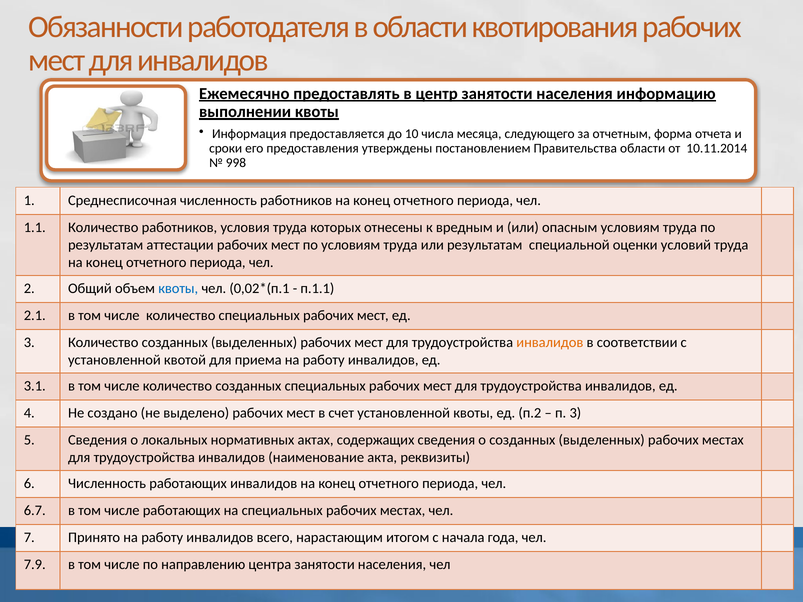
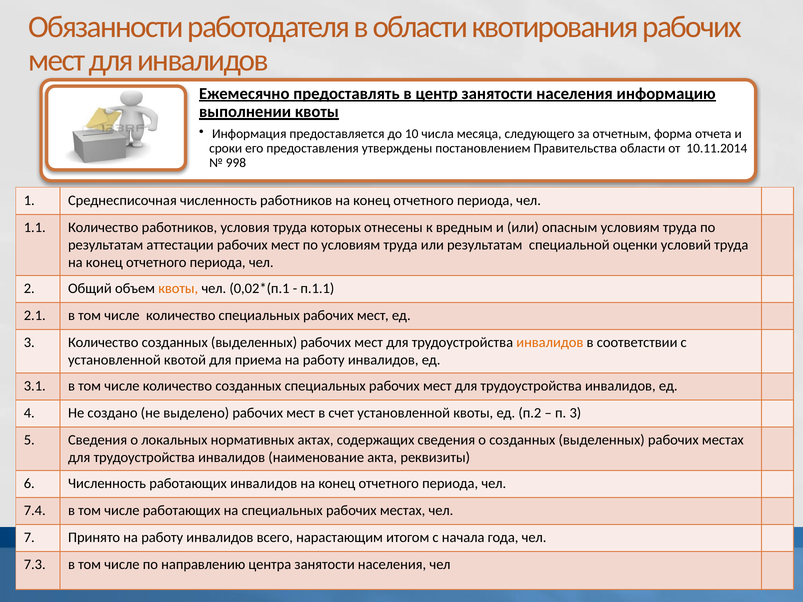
квоты colour: blue -> orange (178, 288)
6.7: 6.7 -> 7.4 (35, 511)
7.9: 7.9 -> 7.3 (35, 565)
